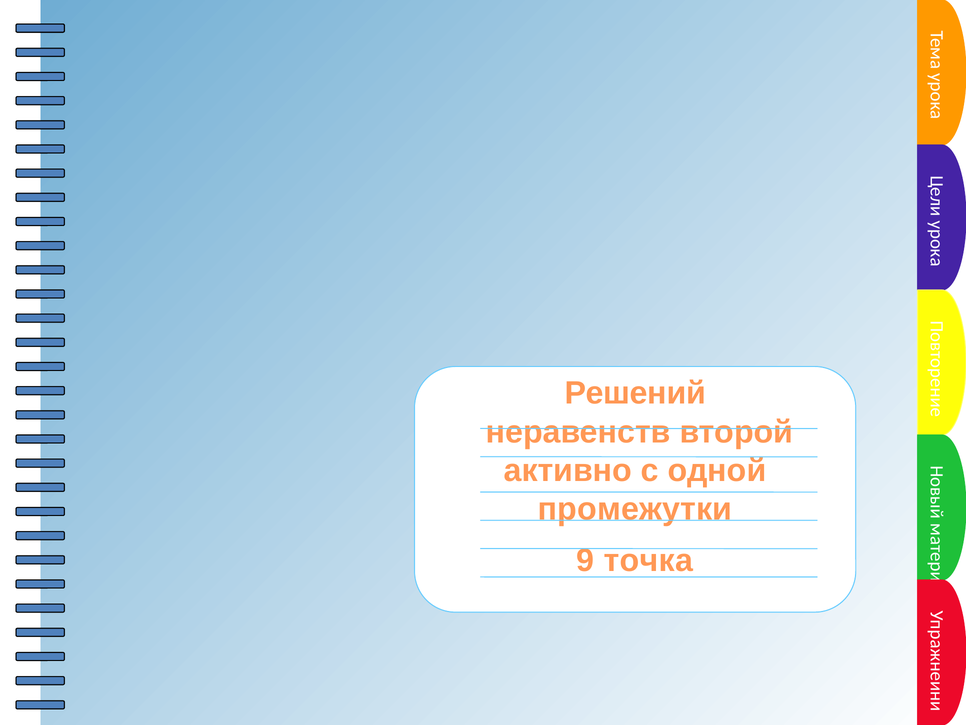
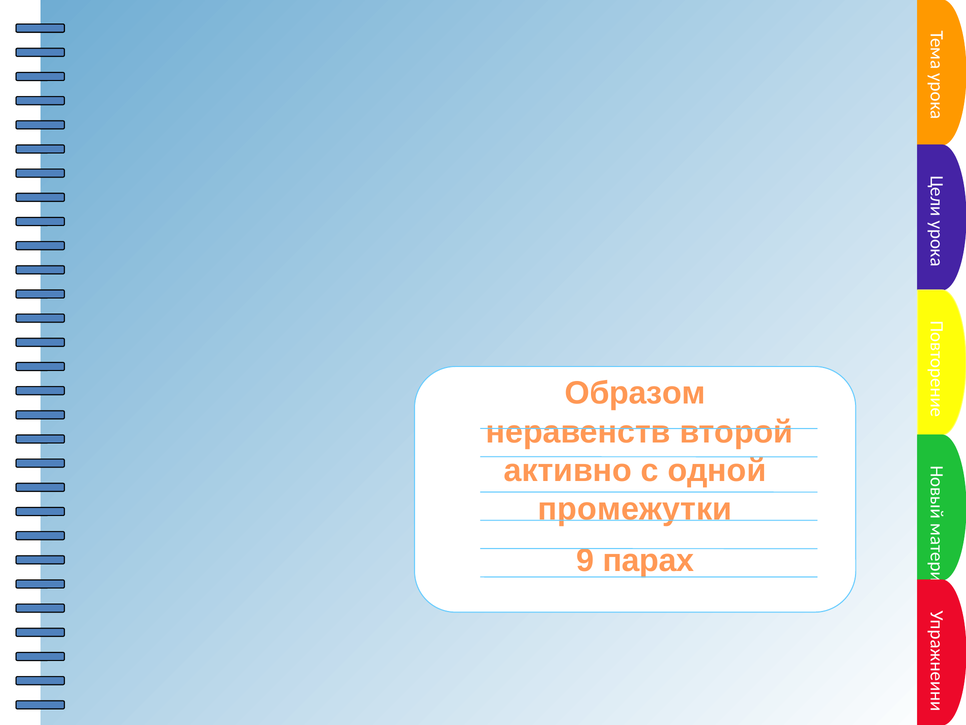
Решений: Решений -> Образом (635, 393)
точка: точка -> парах (649, 560)
